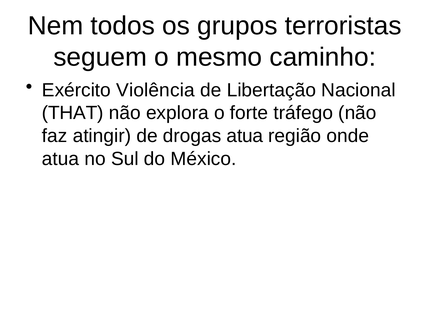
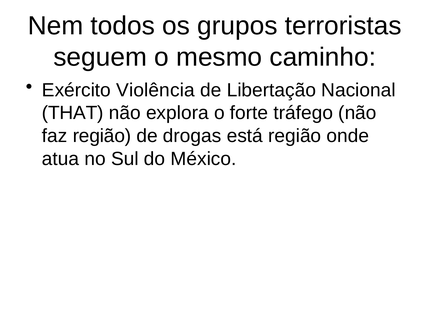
faz atingir: atingir -> região (102, 136)
drogas atua: atua -> está (245, 136)
